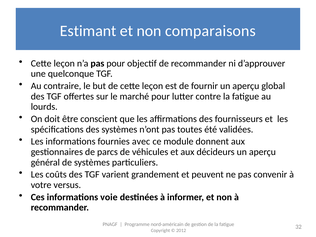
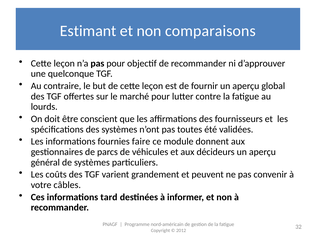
avec: avec -> faire (141, 142)
versus: versus -> câbles (67, 185)
voie: voie -> tard (109, 197)
